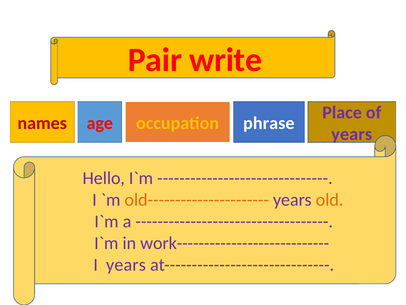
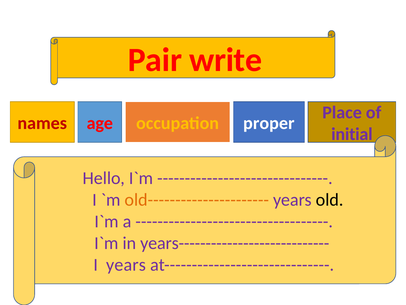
phrase: phrase -> proper (269, 123)
years: years -> initial (352, 134)
old colour: orange -> black (330, 200)
work----------------------------: work---------------------------- -> years---------------------------- (235, 243)
